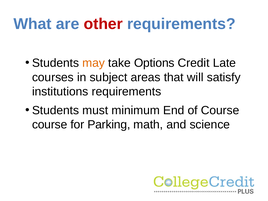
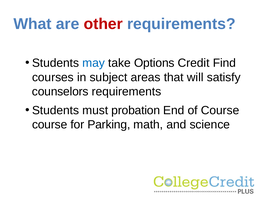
may colour: orange -> blue (94, 63)
Late: Late -> Find (224, 63)
institutions: institutions -> counselors (60, 92)
minimum: minimum -> probation (136, 110)
